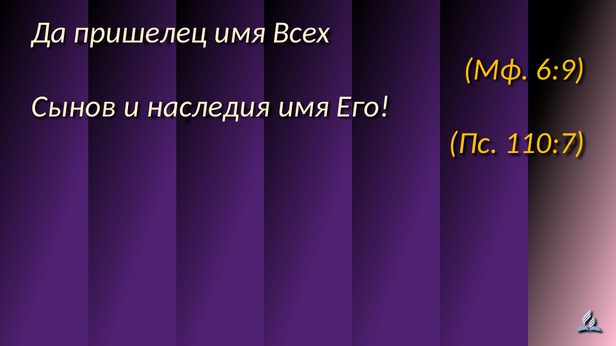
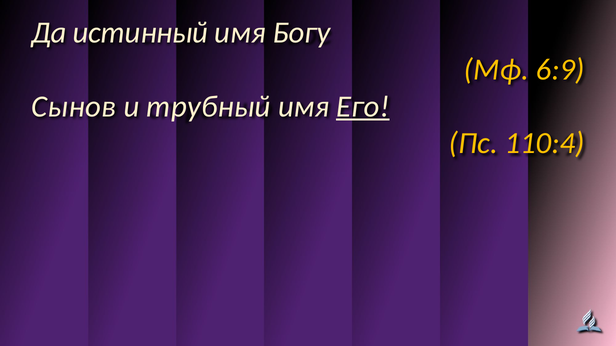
пришелец: пришелец -> истинный (141, 33)
Всех: Всех -> Богу (301, 33)
наследия: наследия -> трубный (209, 107)
Его underline: none -> present (363, 107)
110:7: 110:7 -> 110:4 (545, 144)
